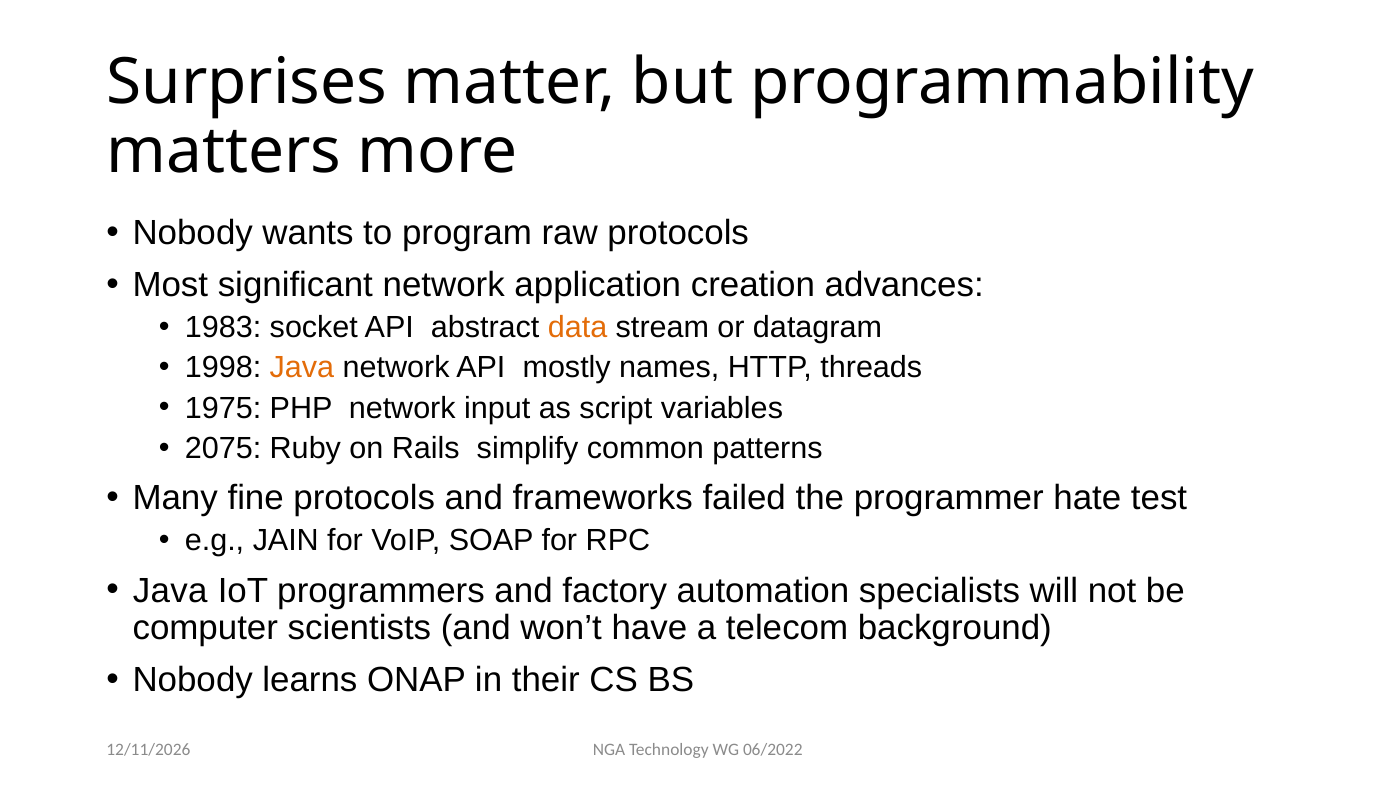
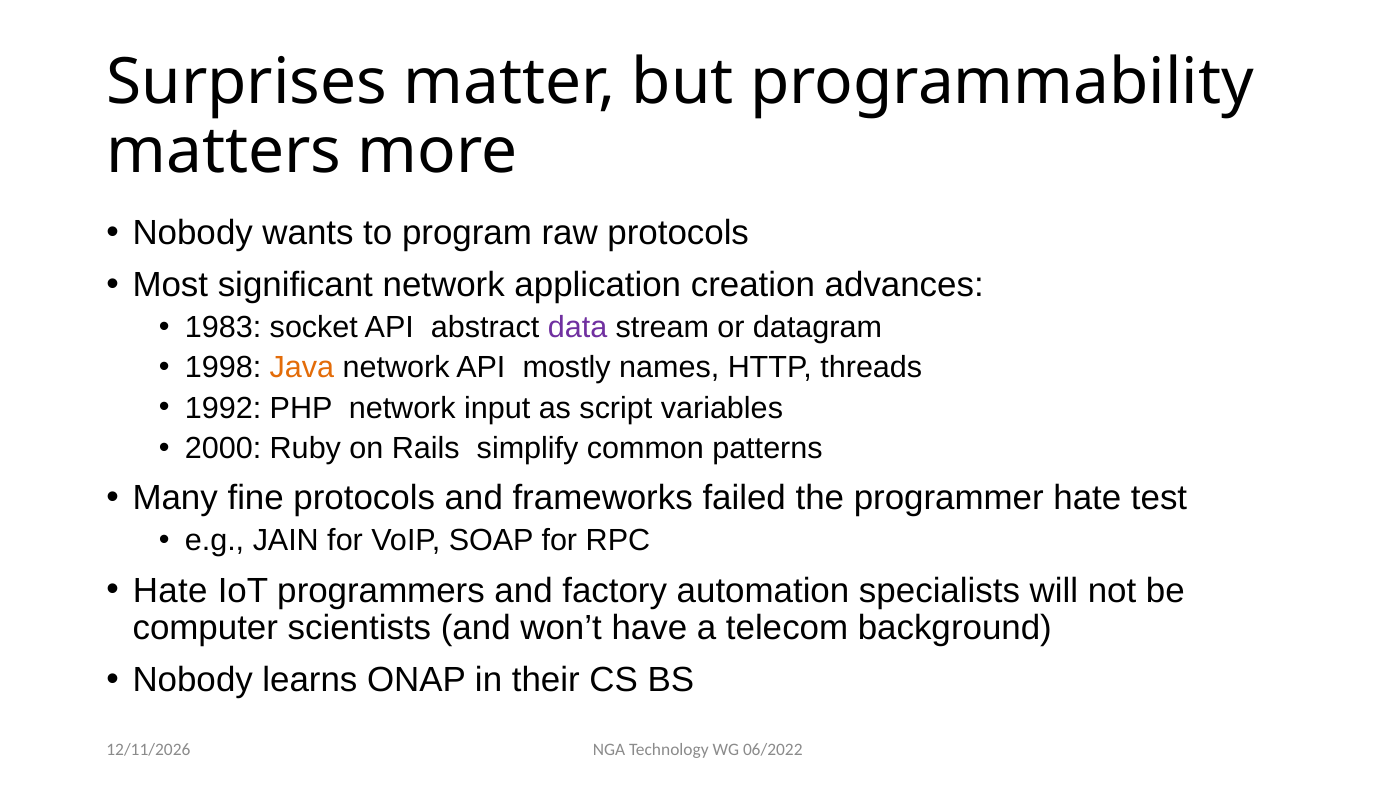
data colour: orange -> purple (578, 328)
1975: 1975 -> 1992 (223, 408)
2075: 2075 -> 2000 (223, 448)
Java: Java -> Hate (170, 591)
